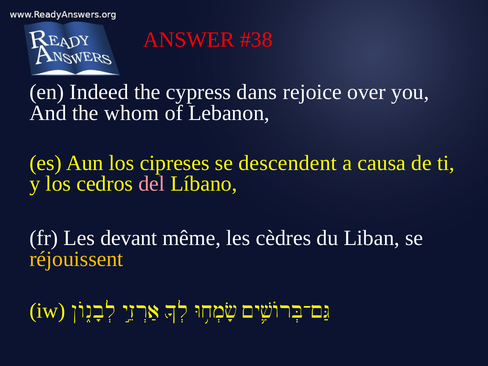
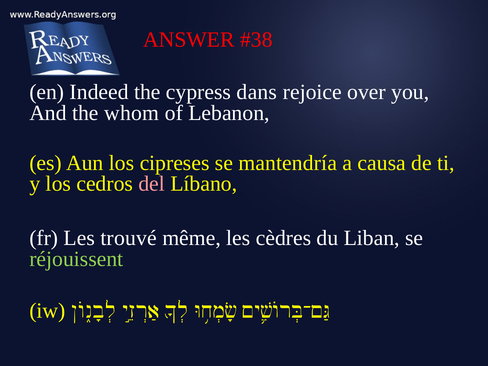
descendent: descendent -> mantendría (288, 163)
devant: devant -> trouvé (129, 238)
réjouissent colour: yellow -> light green (76, 259)
